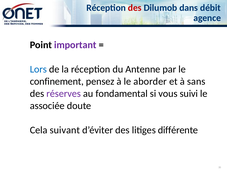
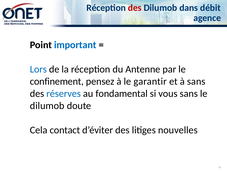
important colour: purple -> blue (75, 45)
aborder: aborder -> garantir (150, 81)
réserves colour: purple -> blue (64, 93)
vous suivi: suivi -> sans (189, 93)
associée: associée -> dilumob (47, 105)
suivant: suivant -> contact (65, 129)
différente: différente -> nouvelles (178, 129)
